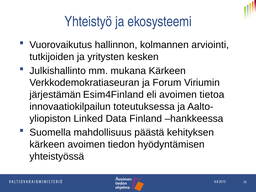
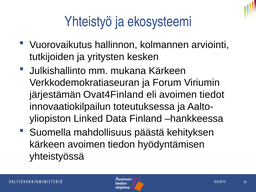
Esim4Finland: Esim4Finland -> Ovat4Finland (113, 95)
tietoa: tietoa -> tiedot (212, 95)
